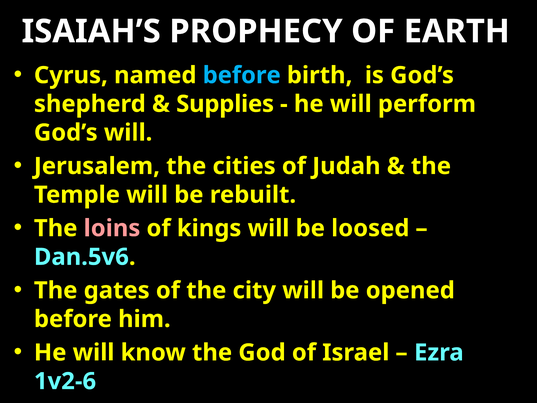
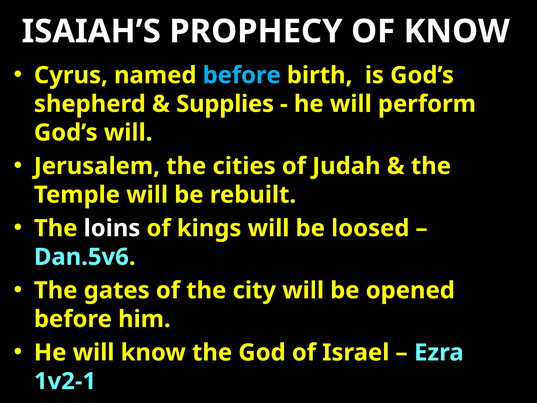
OF EARTH: EARTH -> KNOW (457, 31)
loins colour: pink -> white (112, 228)
1v2-6: 1v2-6 -> 1v2-1 (65, 381)
